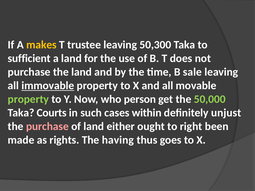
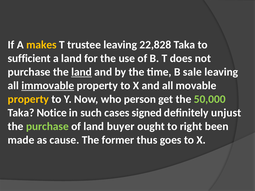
50,300: 50,300 -> 22,828 (155, 45)
land underline: none -> present (82, 72)
property colour: light green -> yellow (28, 99)
Courts: Courts -> Notice (52, 113)
within: within -> signed (147, 113)
purchase colour: pink -> light green (47, 127)
either: either -> buyer (121, 127)
rights: rights -> cause (64, 140)
having: having -> former (118, 140)
